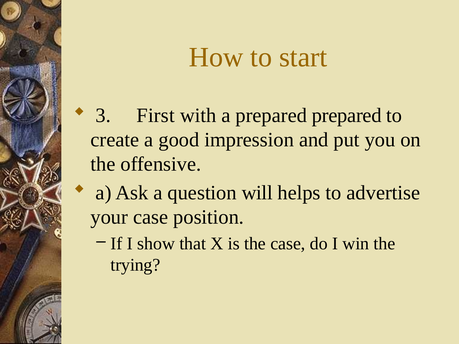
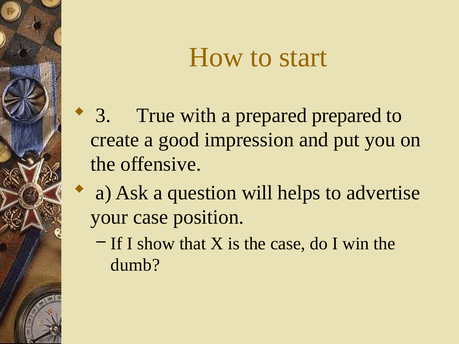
First: First -> True (156, 115)
trying: trying -> dumb (135, 265)
